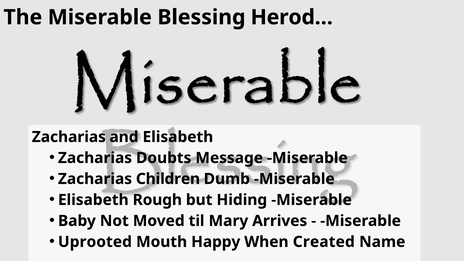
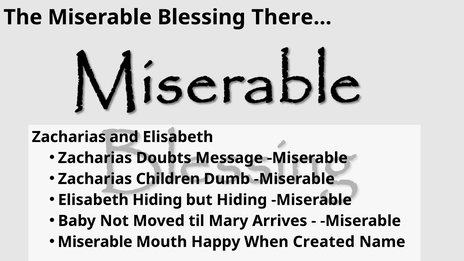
Herod…: Herod… -> There… (292, 17)
Elisabeth Rough: Rough -> Hiding (157, 200)
Uprooted: Uprooted -> Miserable (95, 242)
